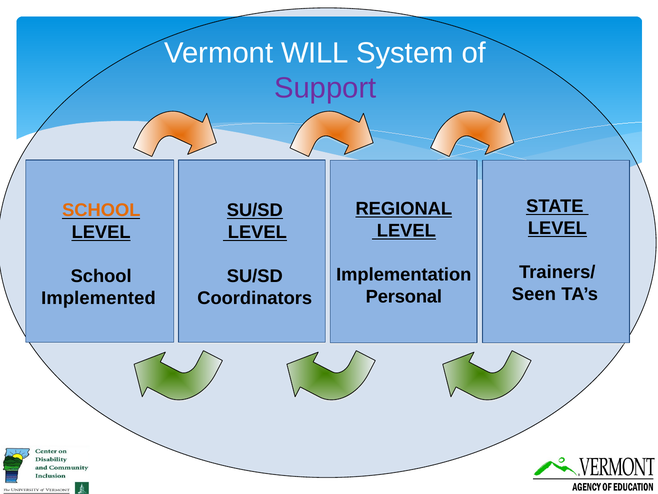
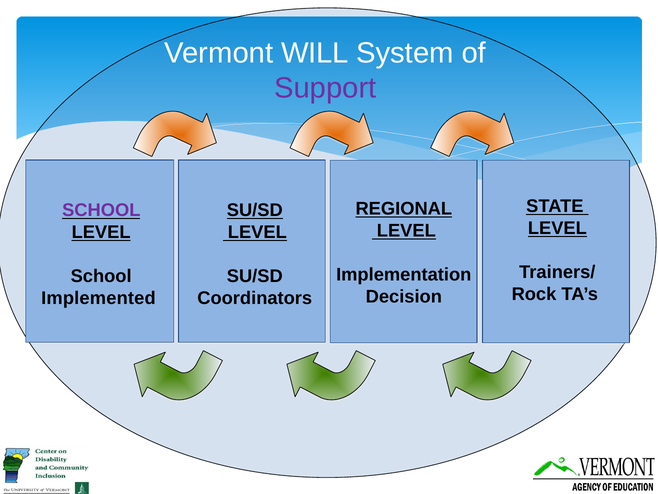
SCHOOL colour: orange -> purple (101, 210)
Seen: Seen -> Rock (534, 294)
Personal: Personal -> Decision (404, 296)
